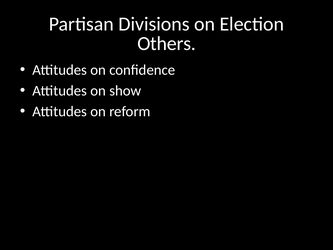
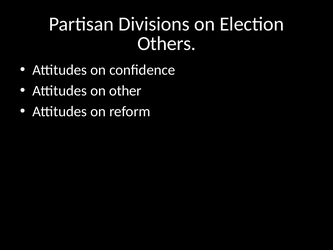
show: show -> other (125, 91)
